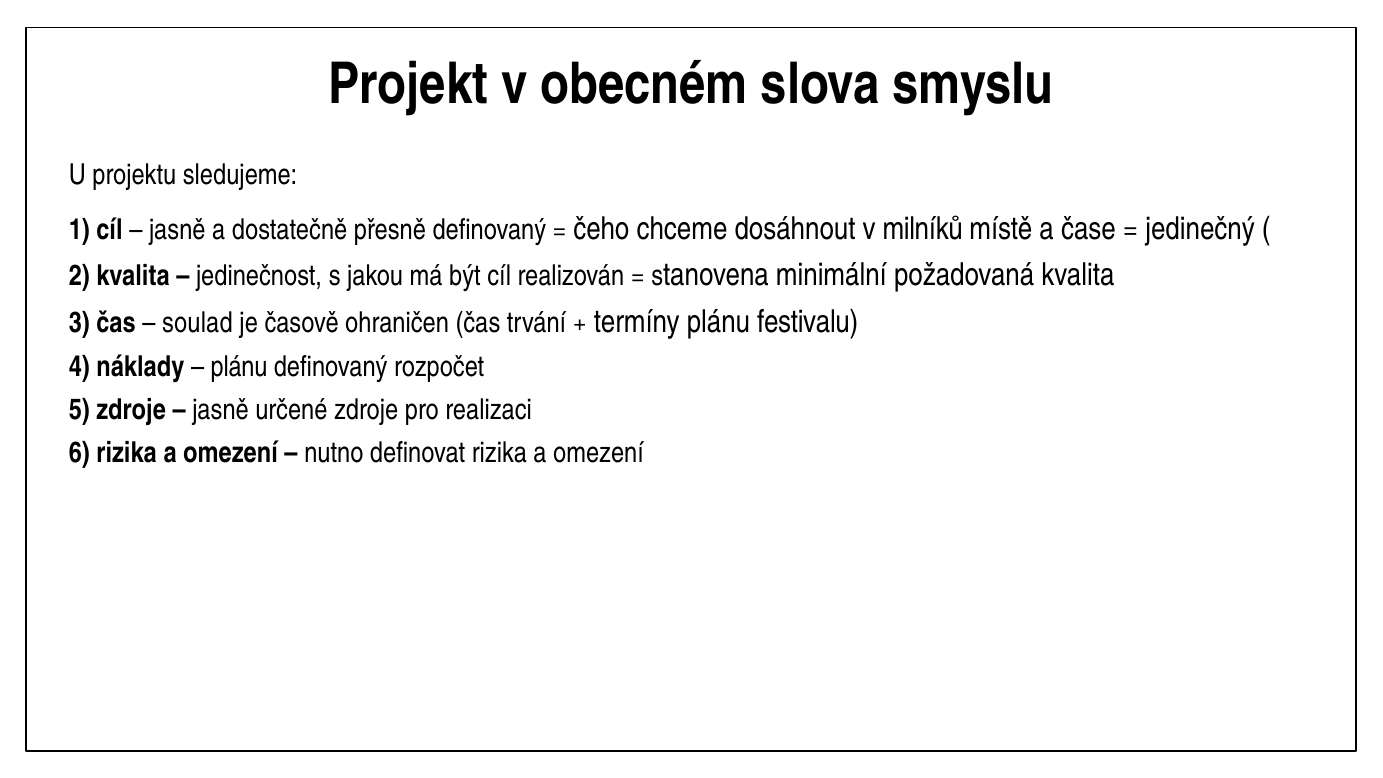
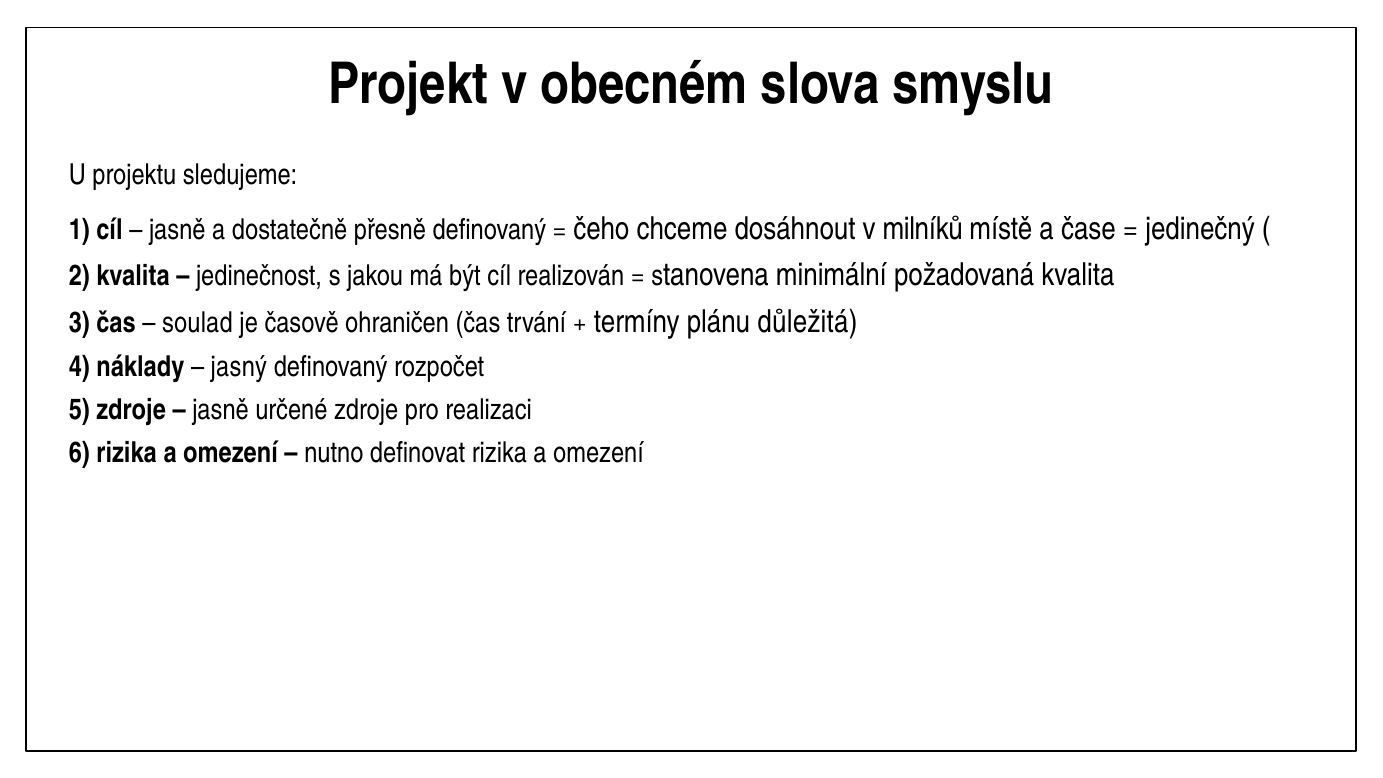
festivalu: festivalu -> důležitá (807, 322)
plánu: plánu -> jasný (239, 367)
